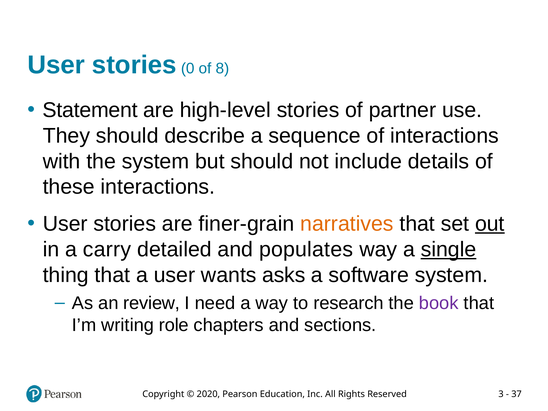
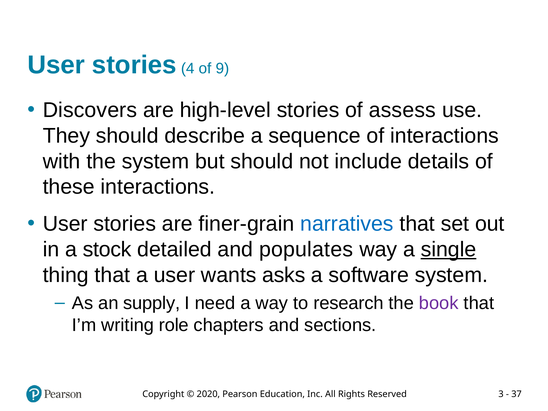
0: 0 -> 4 (188, 68)
8: 8 -> 9 (222, 68)
Statement: Statement -> Discovers (90, 110)
partner: partner -> assess (402, 110)
narratives colour: orange -> blue (347, 224)
out underline: present -> none (490, 224)
carry: carry -> stock (107, 250)
review: review -> supply (152, 303)
